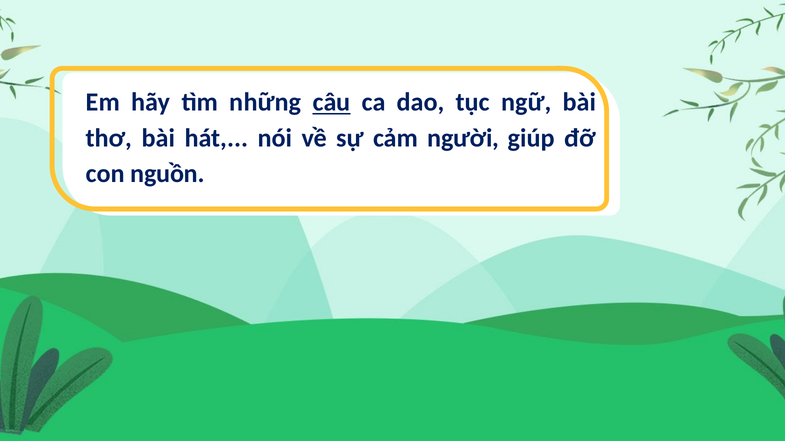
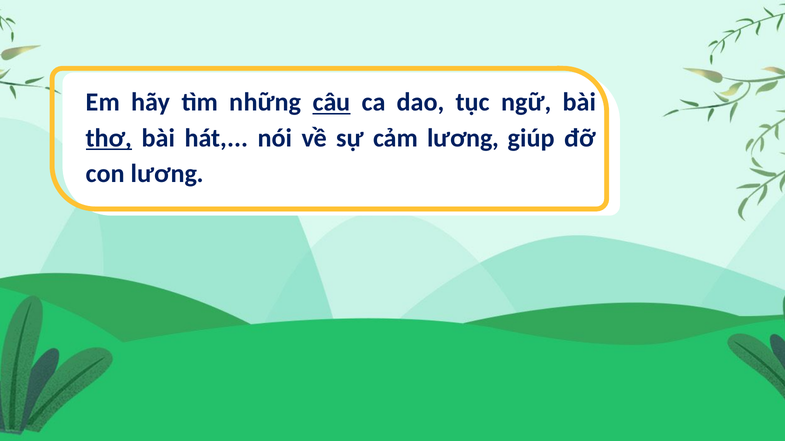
thơ underline: none -> present (109, 138)
cảm người: người -> lương (463, 138)
con nguồn: nguồn -> lương (167, 174)
